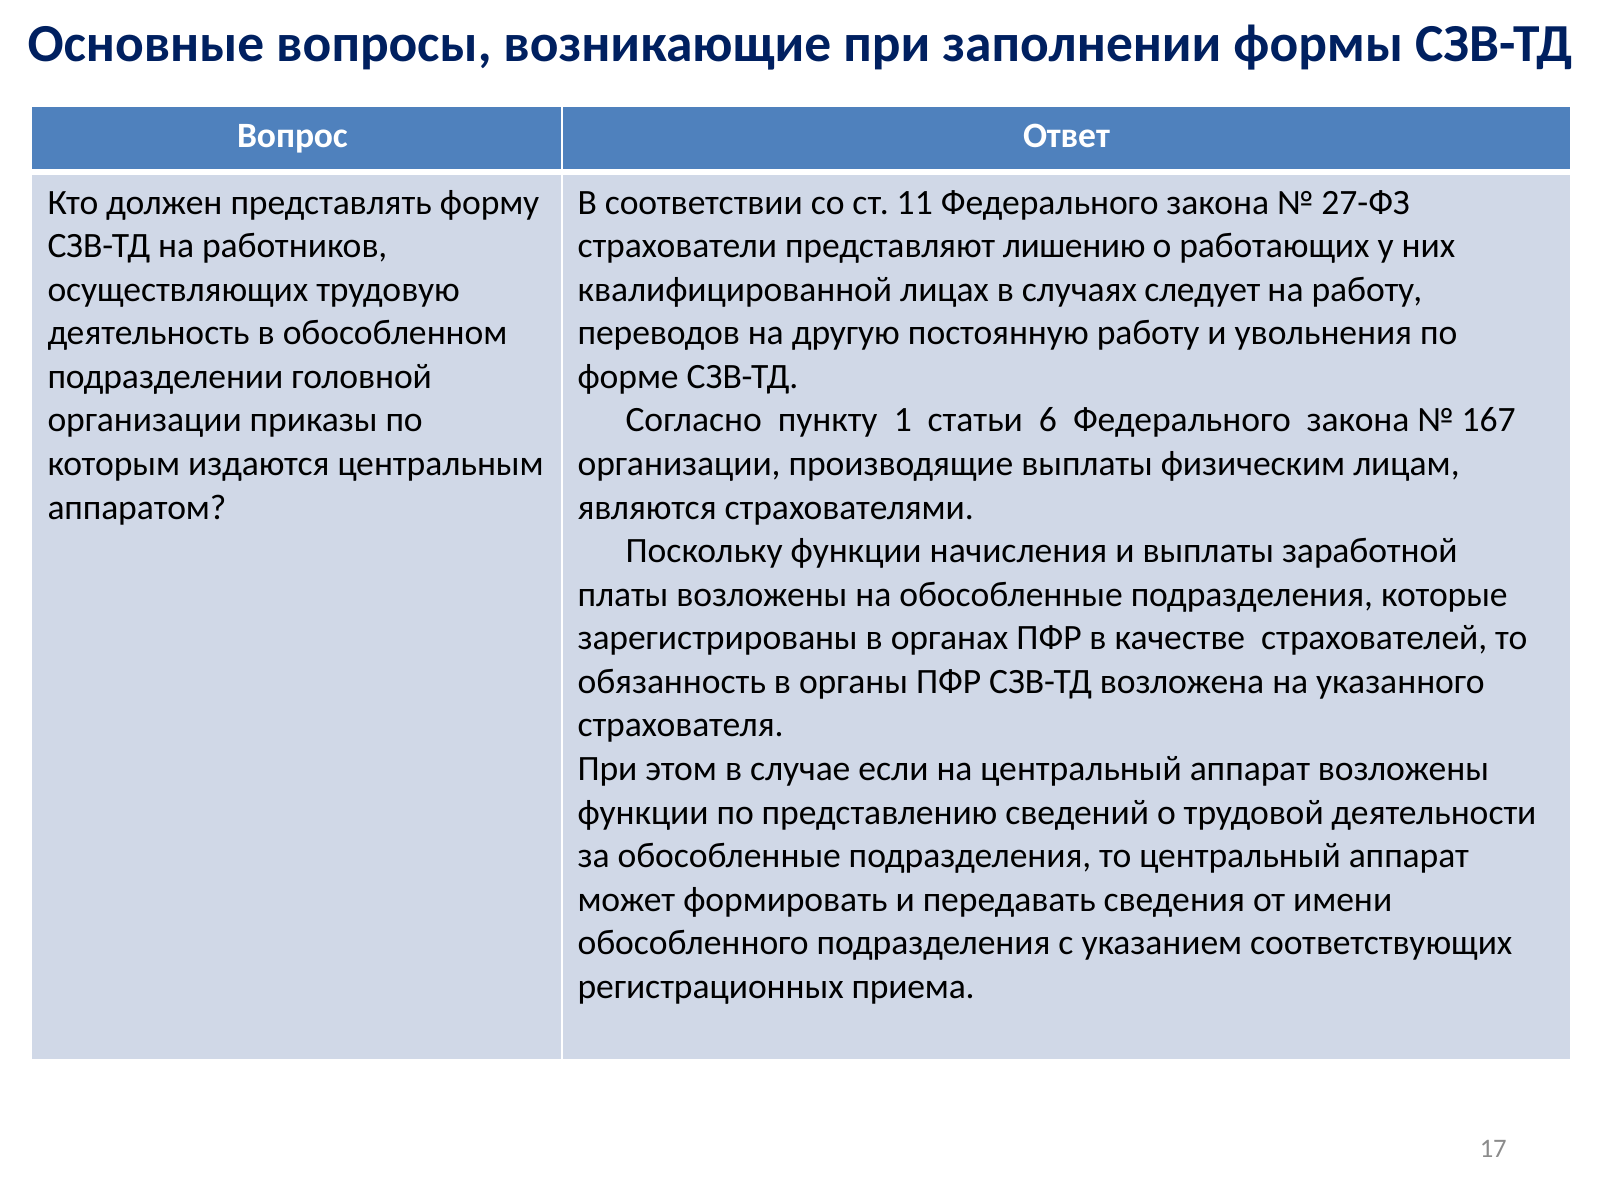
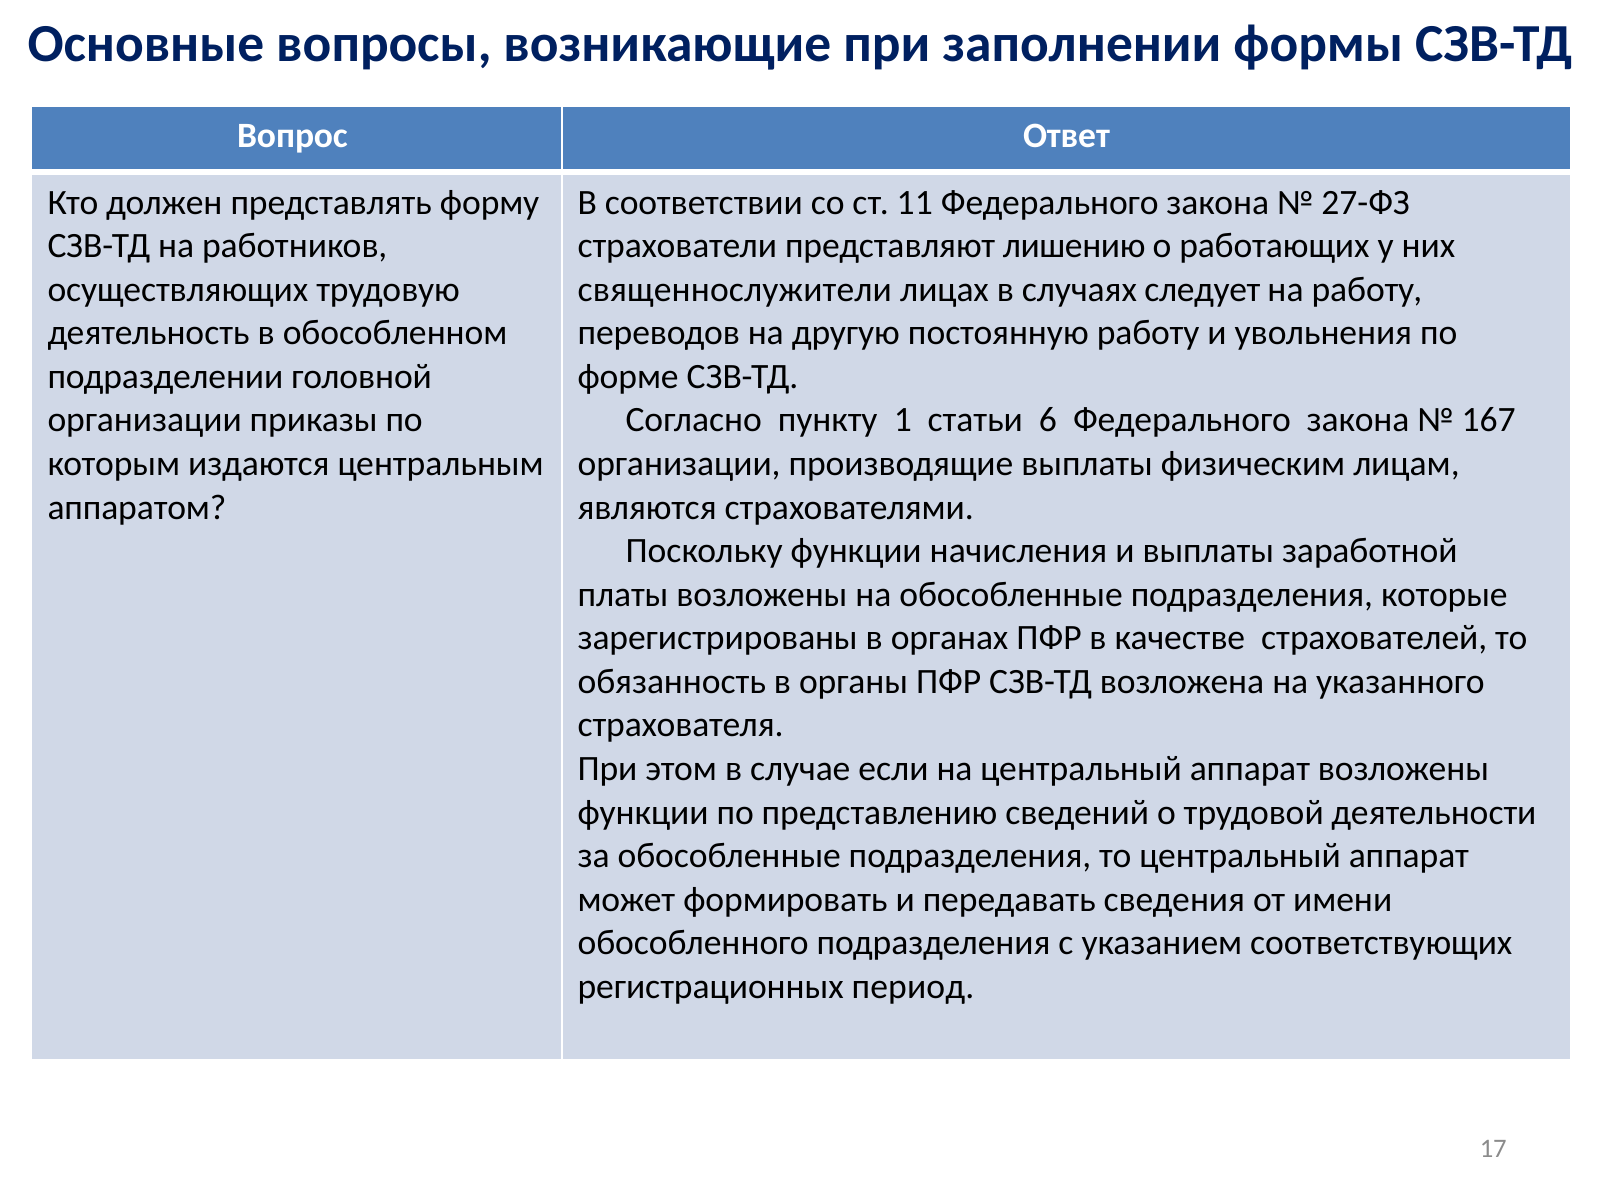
квалифицированной: квалифицированной -> священнослужители (735, 289)
приема: приема -> период (913, 986)
